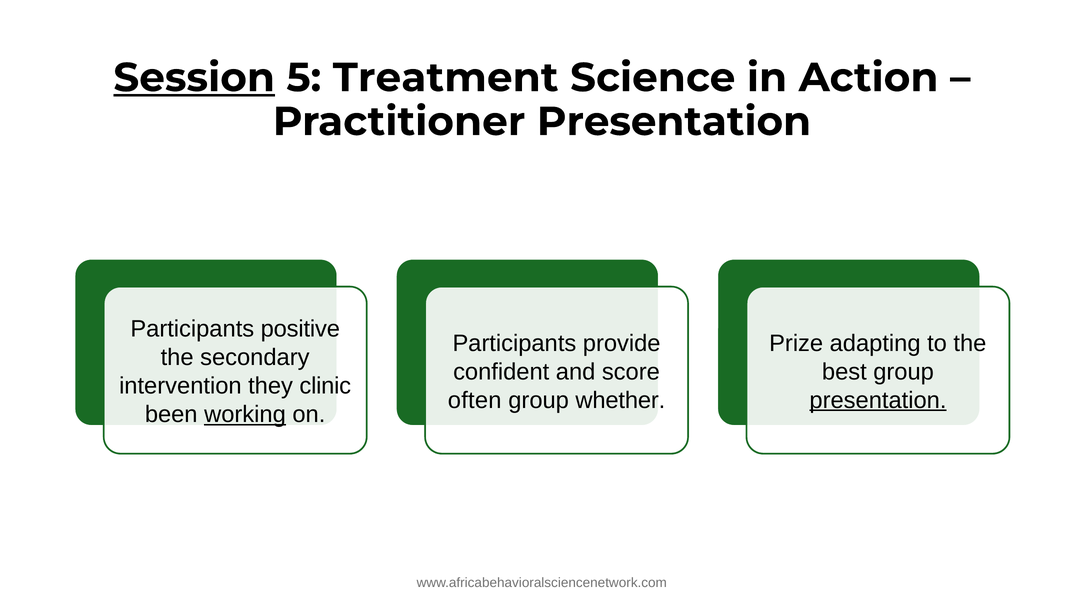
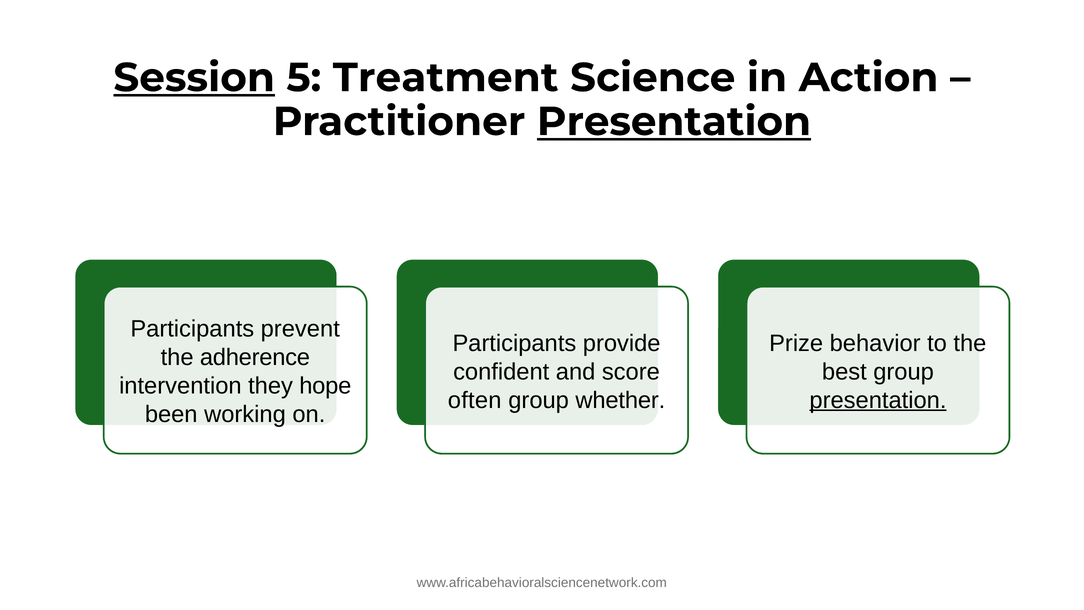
Presentation underline: none -> present (674, 122)
positive: positive -> prevent (300, 329)
adapting: adapting -> behavior (875, 343)
secondary: secondary -> adherence (255, 357)
clinic: clinic -> hope (325, 386)
working underline: present -> none (245, 414)
